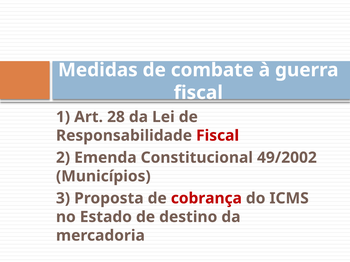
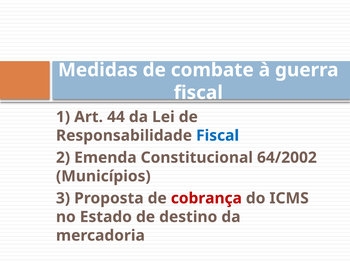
28: 28 -> 44 (116, 117)
Fiscal colour: red -> blue (218, 136)
49/2002: 49/2002 -> 64/2002 (287, 158)
